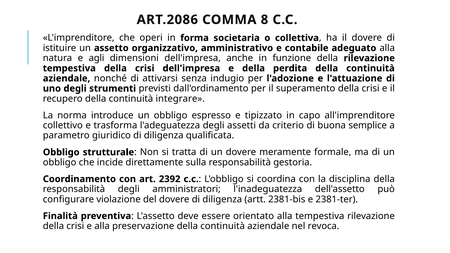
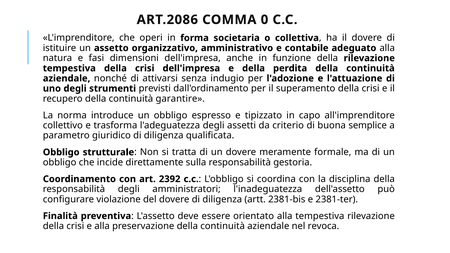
8: 8 -> 0 (264, 20)
agli: agli -> fasi (96, 58)
integrare: integrare -> garantire (180, 99)
